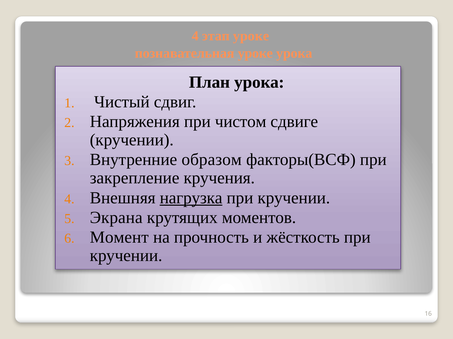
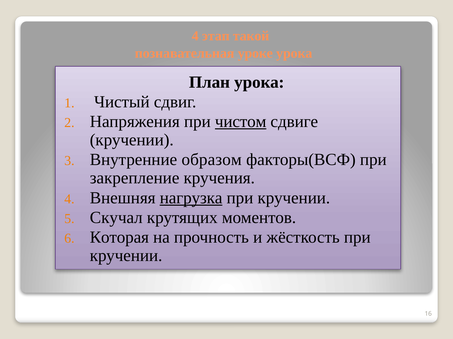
этап уроке: уроке -> такой (251, 36)
чистом underline: none -> present (241, 122)
Экрана: Экрана -> Скучал (116, 218)
Момент: Момент -> Которая (119, 238)
